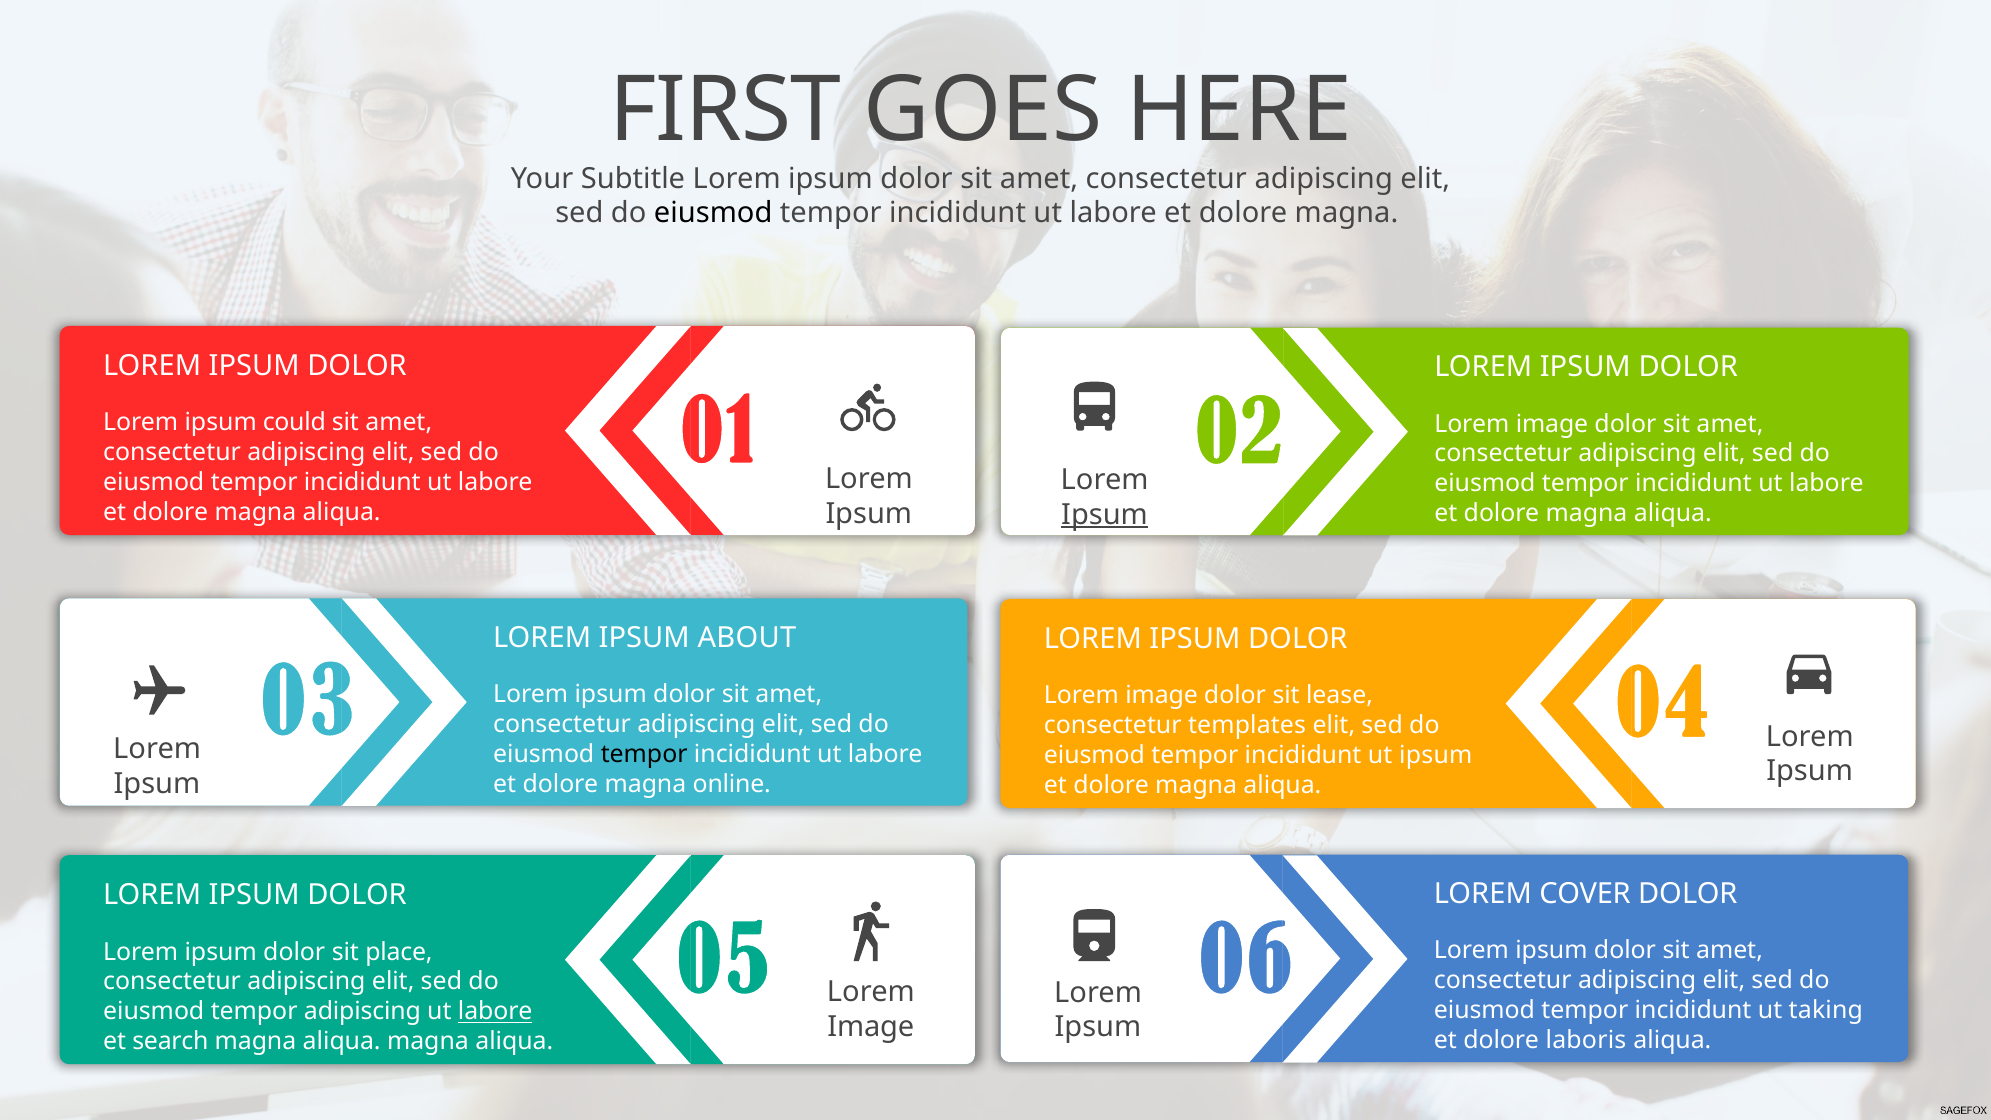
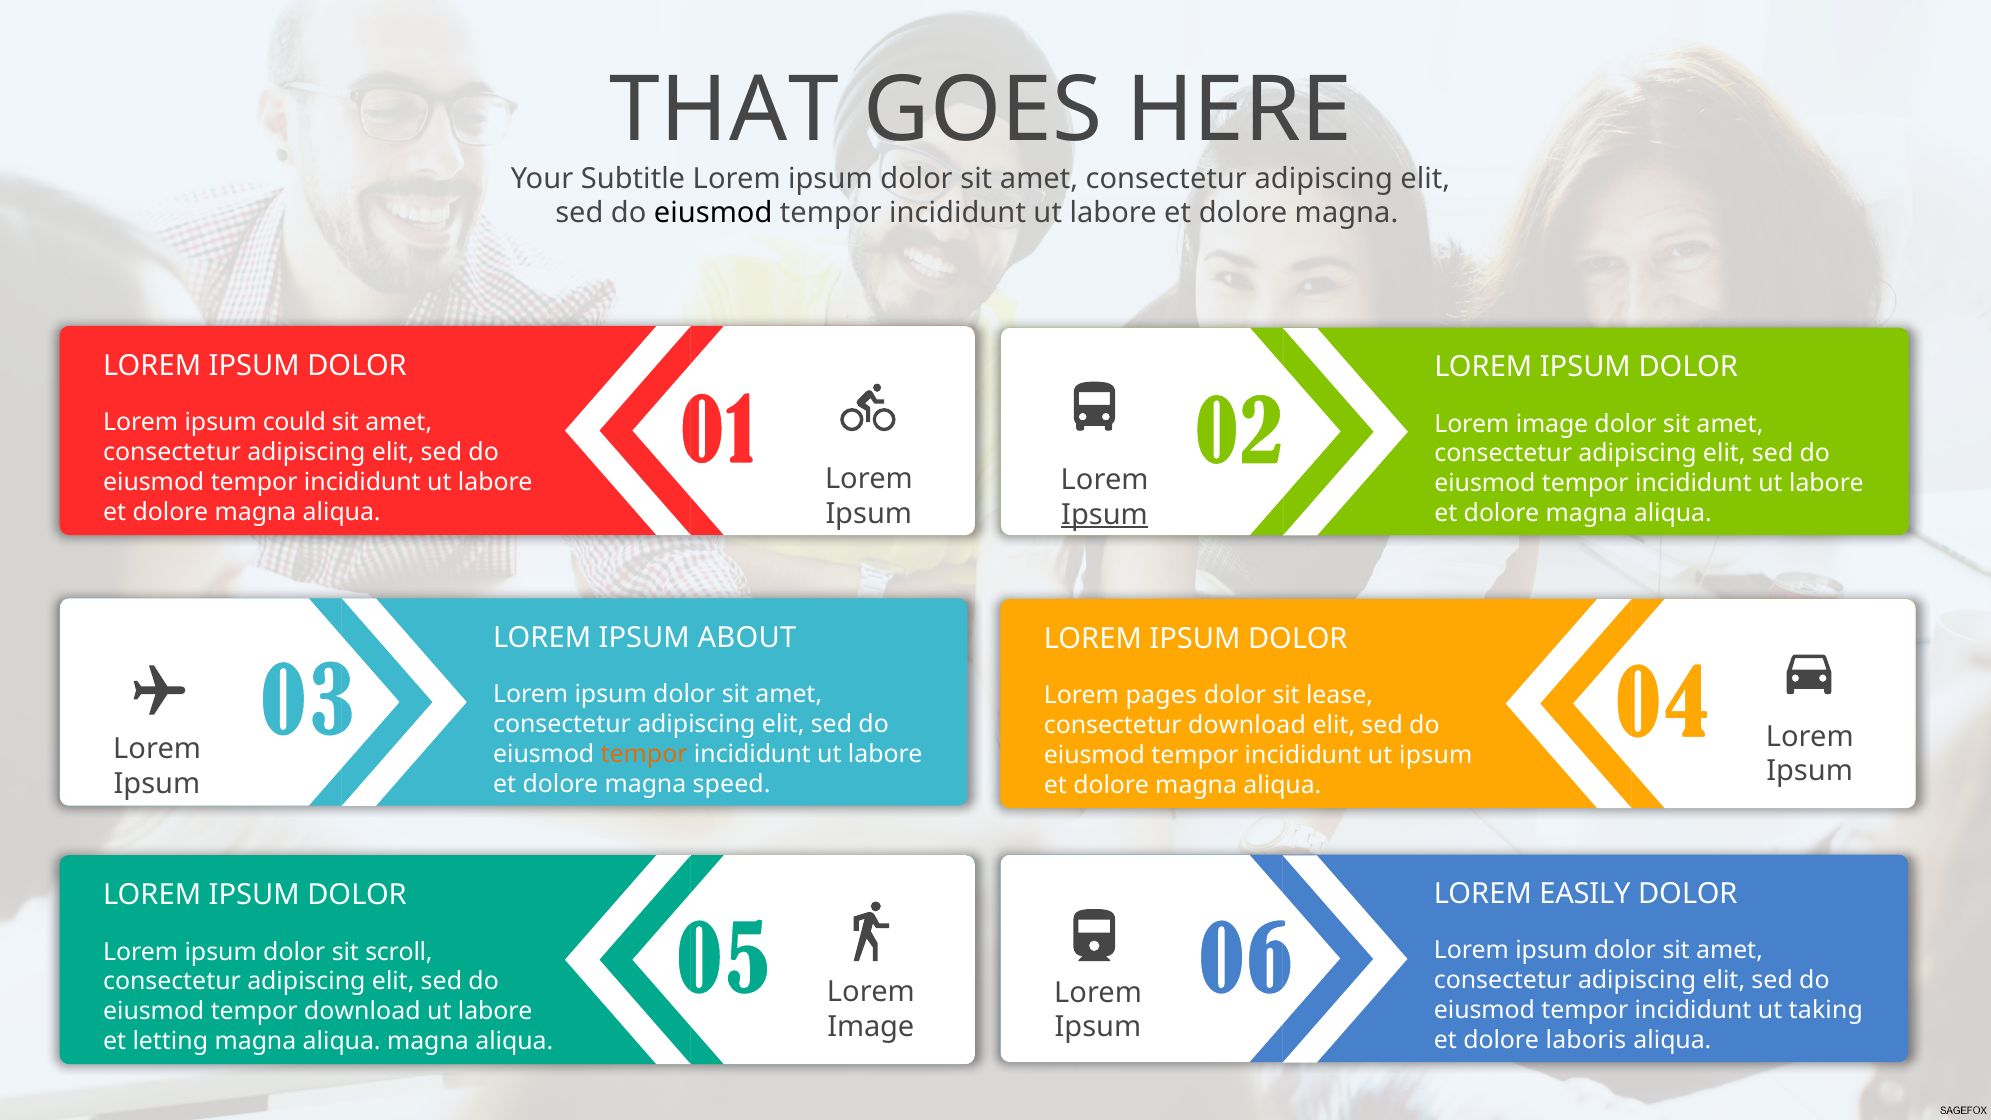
FIRST: FIRST -> THAT (724, 111)
image: image -> pages (1161, 696)
consectetur templates: templates -> download (1247, 726)
tempor colour: black -> orange (644, 754)
online: online -> speed (732, 784)
COVER: COVER -> EASILY (1585, 894)
place: place -> scroll (399, 952)
tempor adipiscing: adipiscing -> download (362, 1012)
labore underline: present -> none (495, 1012)
search: search -> letting (170, 1041)
